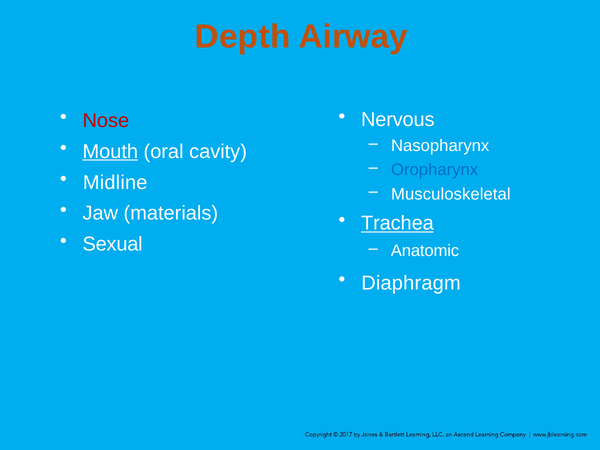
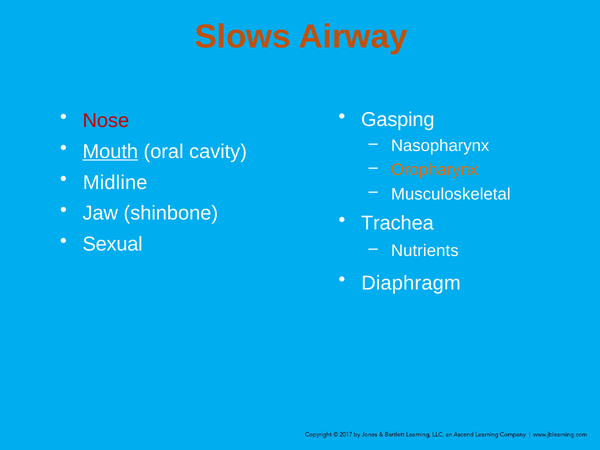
Depth: Depth -> Slows (243, 37)
Nervous: Nervous -> Gasping (398, 120)
Oropharynx colour: blue -> orange (435, 170)
materials: materials -> shinbone (171, 213)
Trachea underline: present -> none (397, 223)
Anatomic: Anatomic -> Nutrients (425, 251)
